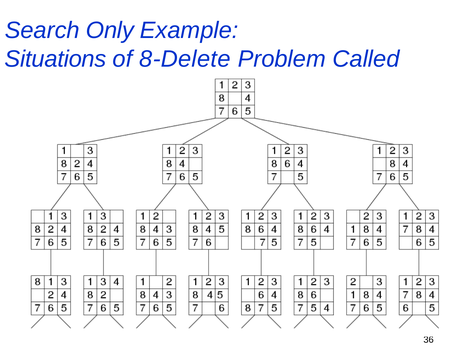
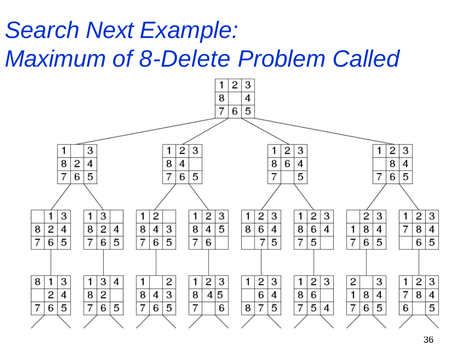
Only: Only -> Next (110, 31)
Situations: Situations -> Maximum (55, 59)
